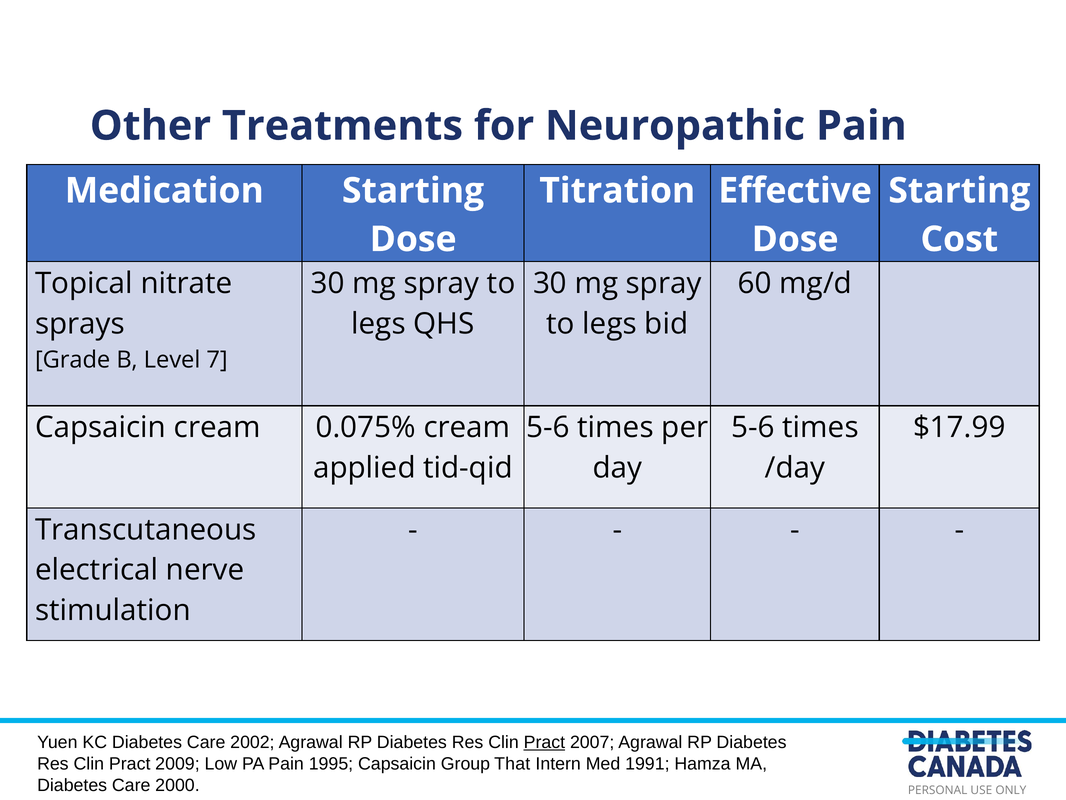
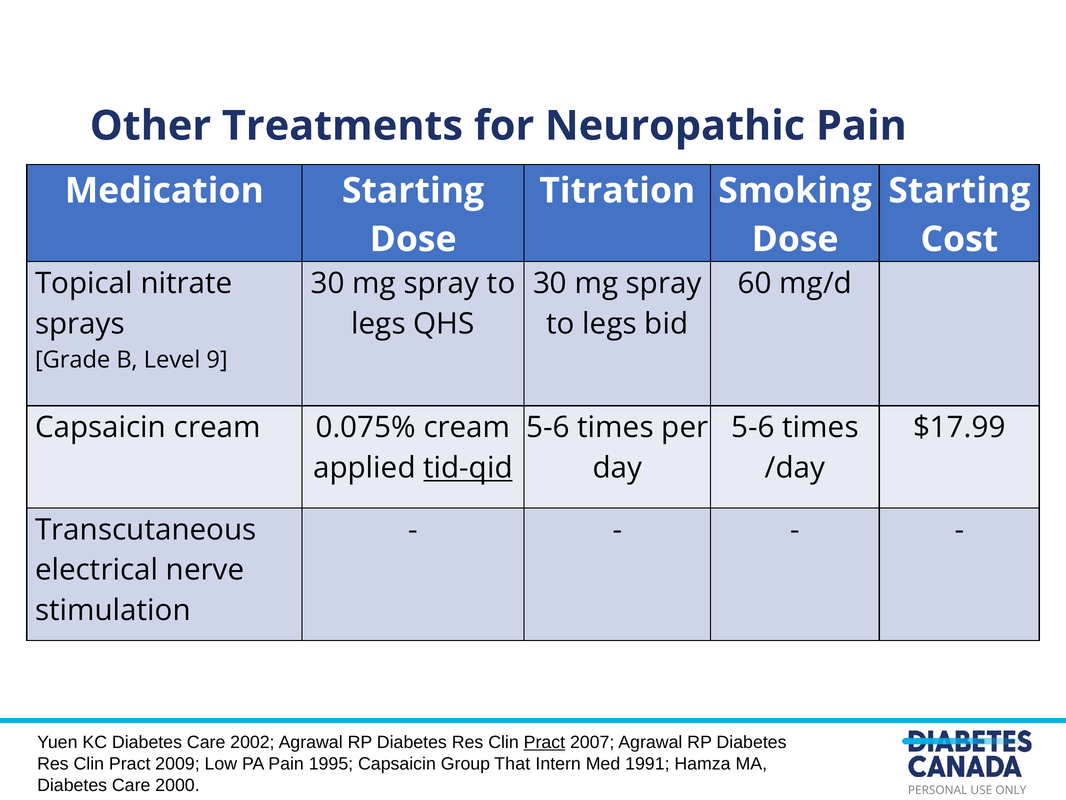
Effective: Effective -> Smoking (795, 191)
7: 7 -> 9 (217, 359)
tid-qid underline: none -> present (468, 468)
